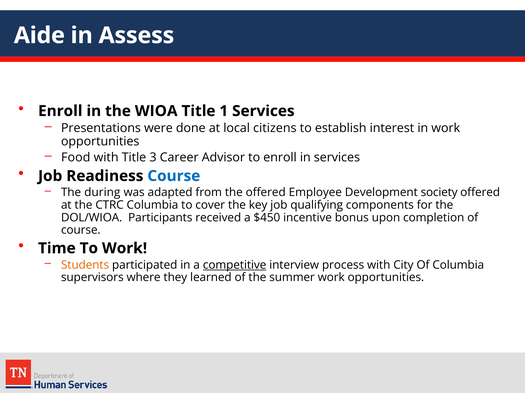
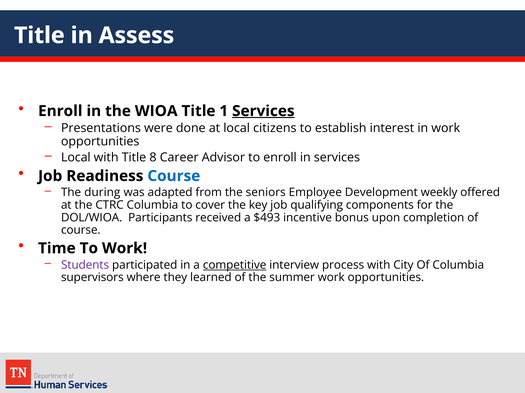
Aide: Aide -> Title (39, 36)
Services underline: none -> present (263, 111)
Food: Food -> Local (76, 158)
3: 3 -> 8 (153, 158)
the offered: offered -> seniors (266, 193)
society: society -> weekly (439, 193)
$450: $450 -> $493 (267, 218)
Students colour: orange -> purple (85, 265)
